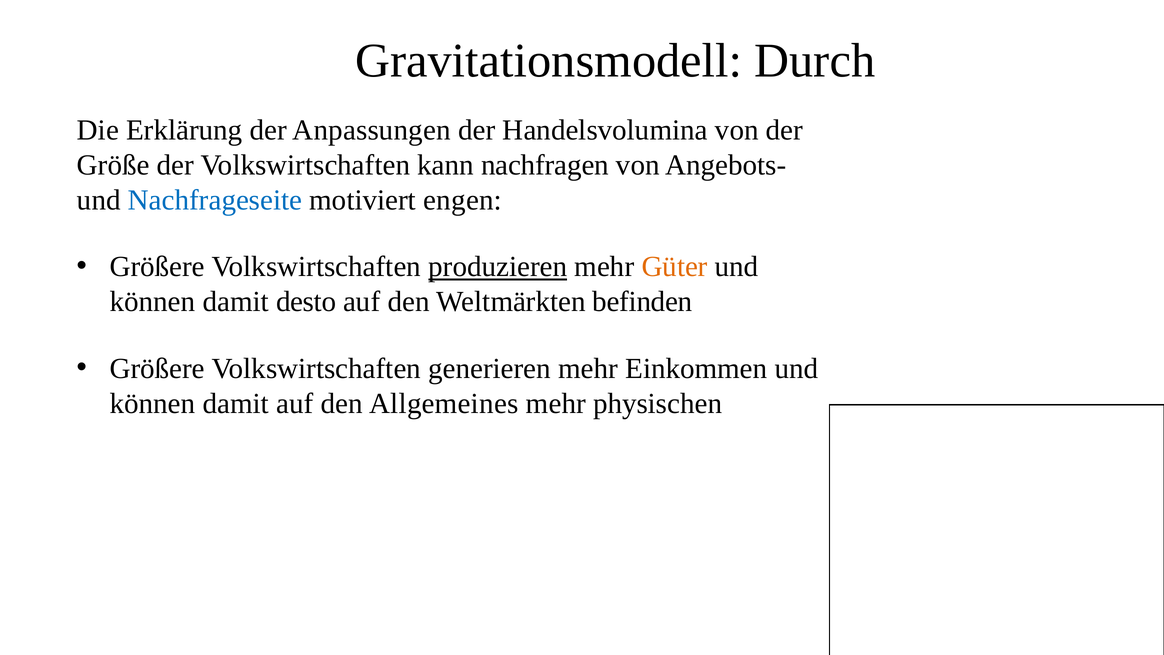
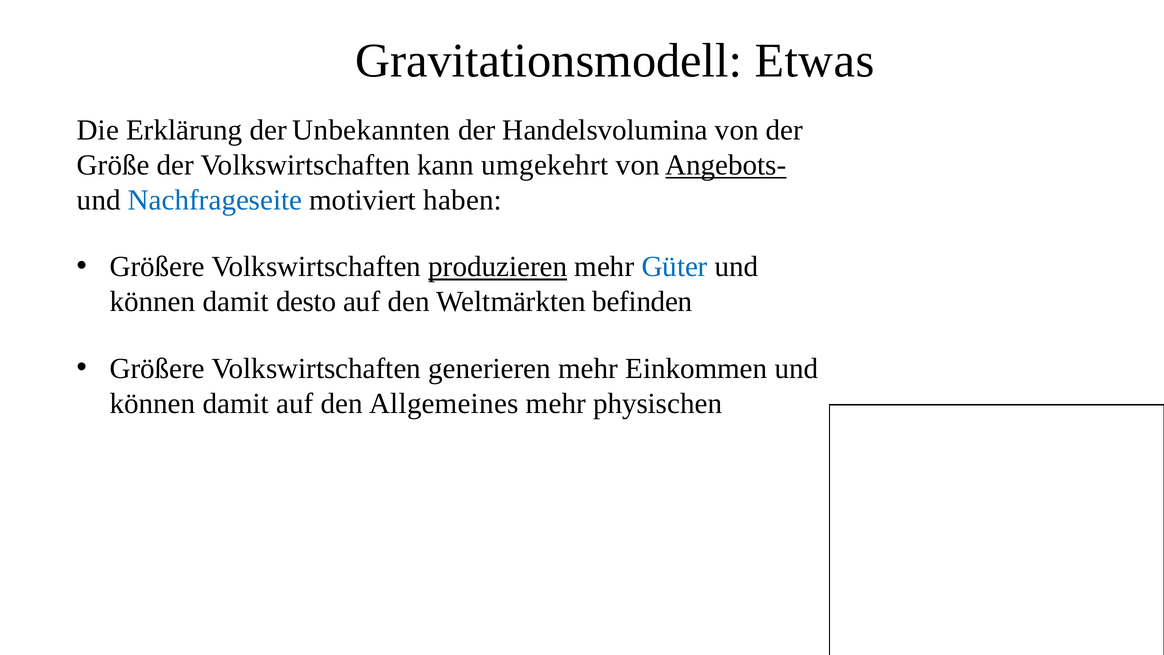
Durch: Durch -> Etwas (815, 61)
Anpassungen: Anpassungen -> Unbekannten (371, 130)
nachfragen: nachfragen -> umgekehrt (545, 165)
Angebots- underline: none -> present (726, 165)
engen: engen -> haben (463, 200)
Güter colour: orange -> blue (675, 267)
